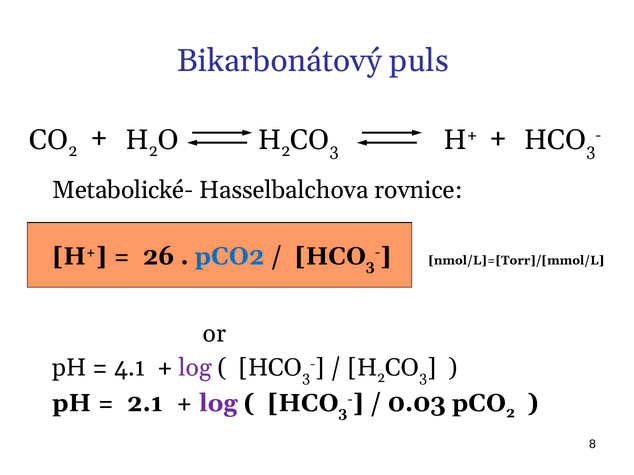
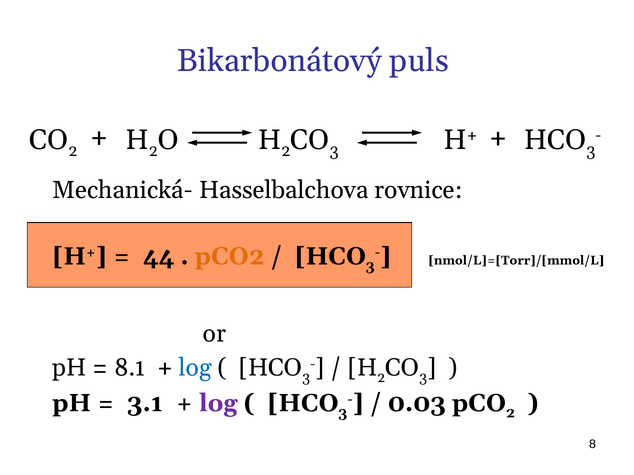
Metabolické-: Metabolické- -> Mechanická- (123, 190)
26: 26 -> 44 (159, 257)
pCO2 colour: blue -> orange (230, 257)
4.1: 4.1 -> 8.1 (130, 368)
log colour: purple -> blue (195, 368)
2.1: 2.1 -> 3.1 (145, 403)
